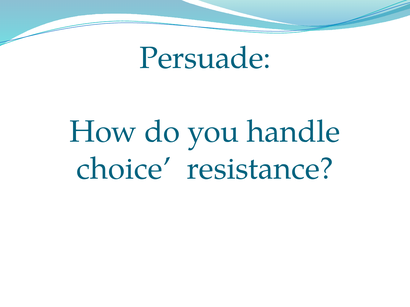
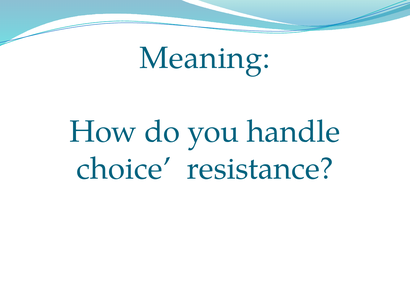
Persuade: Persuade -> Meaning (205, 58)
